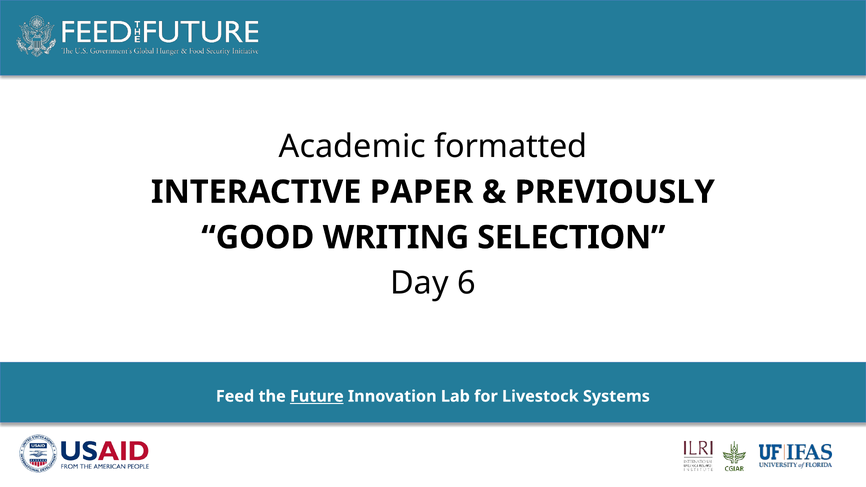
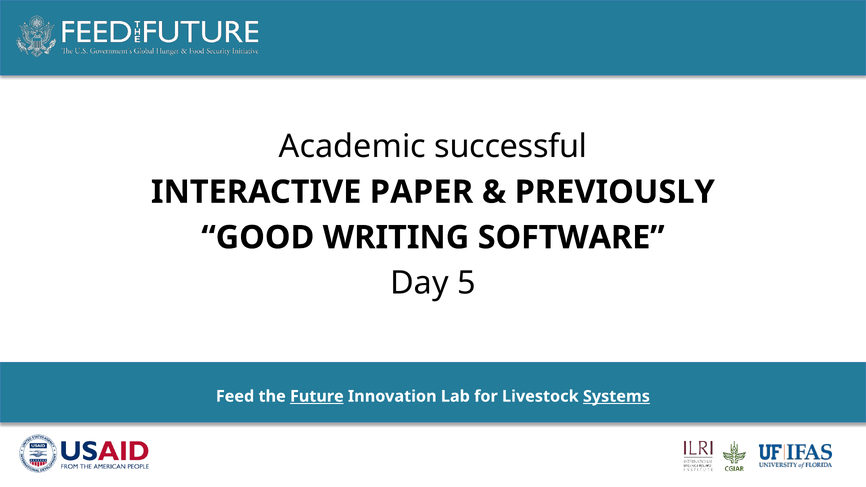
formatted: formatted -> successful (511, 147)
SELECTION: SELECTION -> SOFTWARE (571, 238)
6: 6 -> 5 (466, 283)
Systems underline: none -> present (616, 396)
